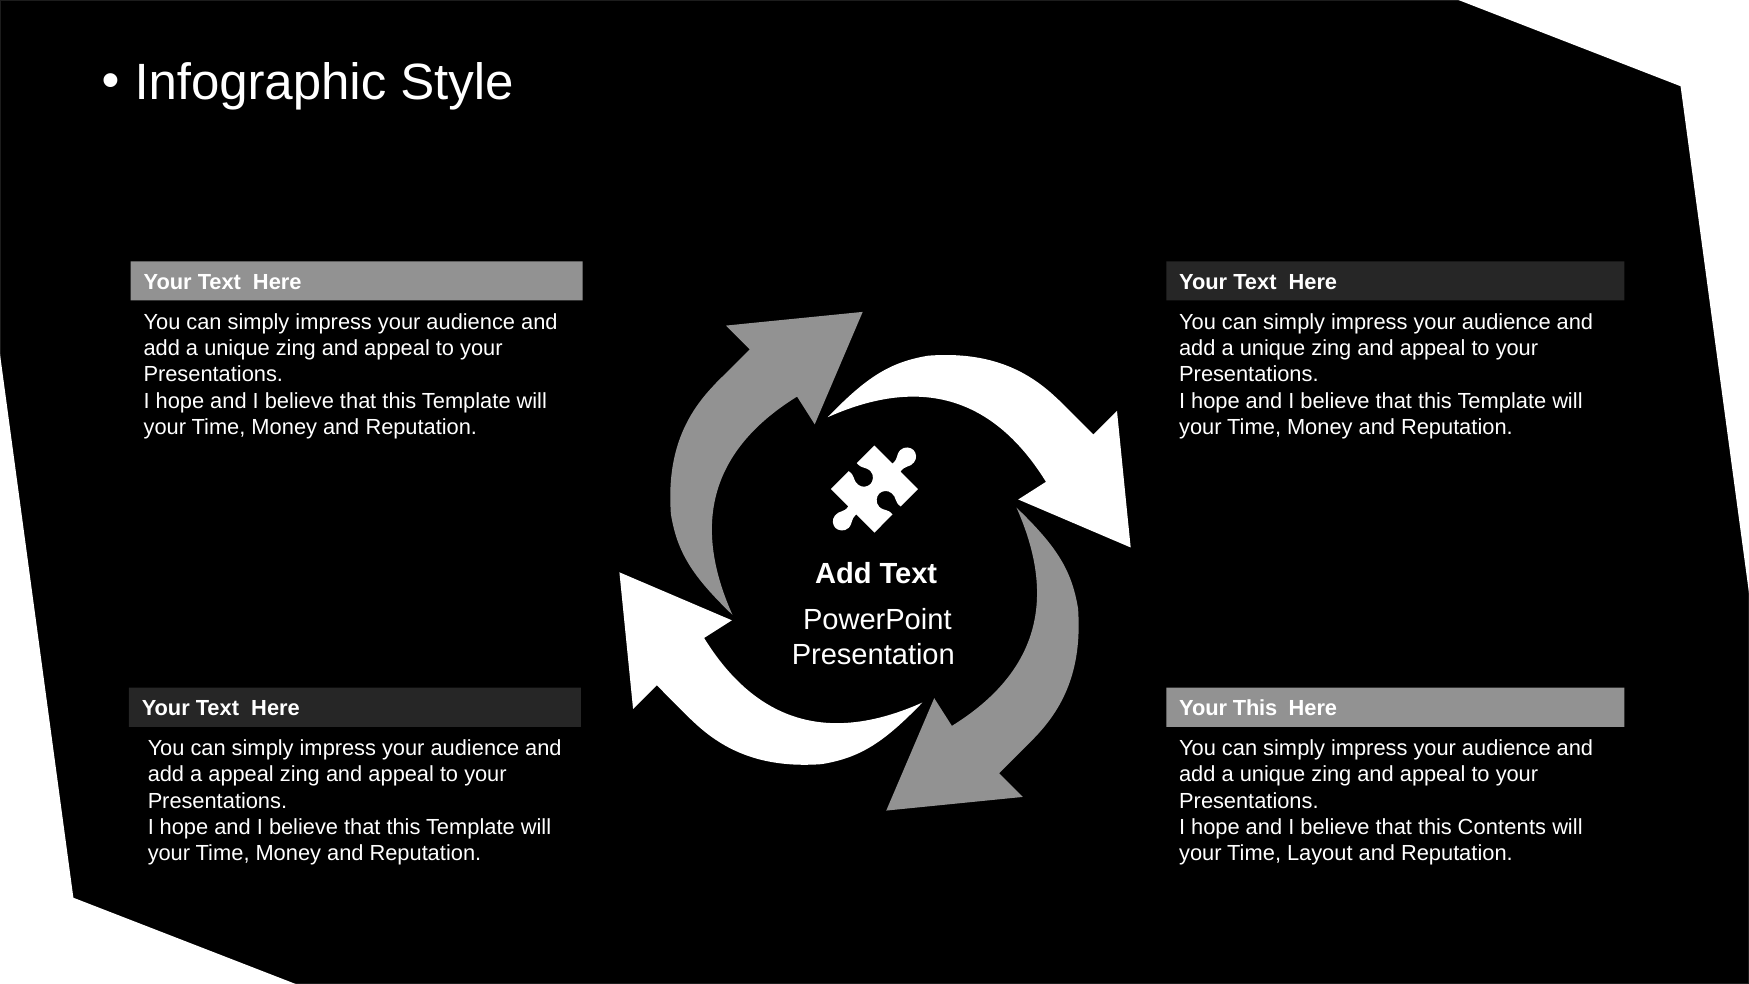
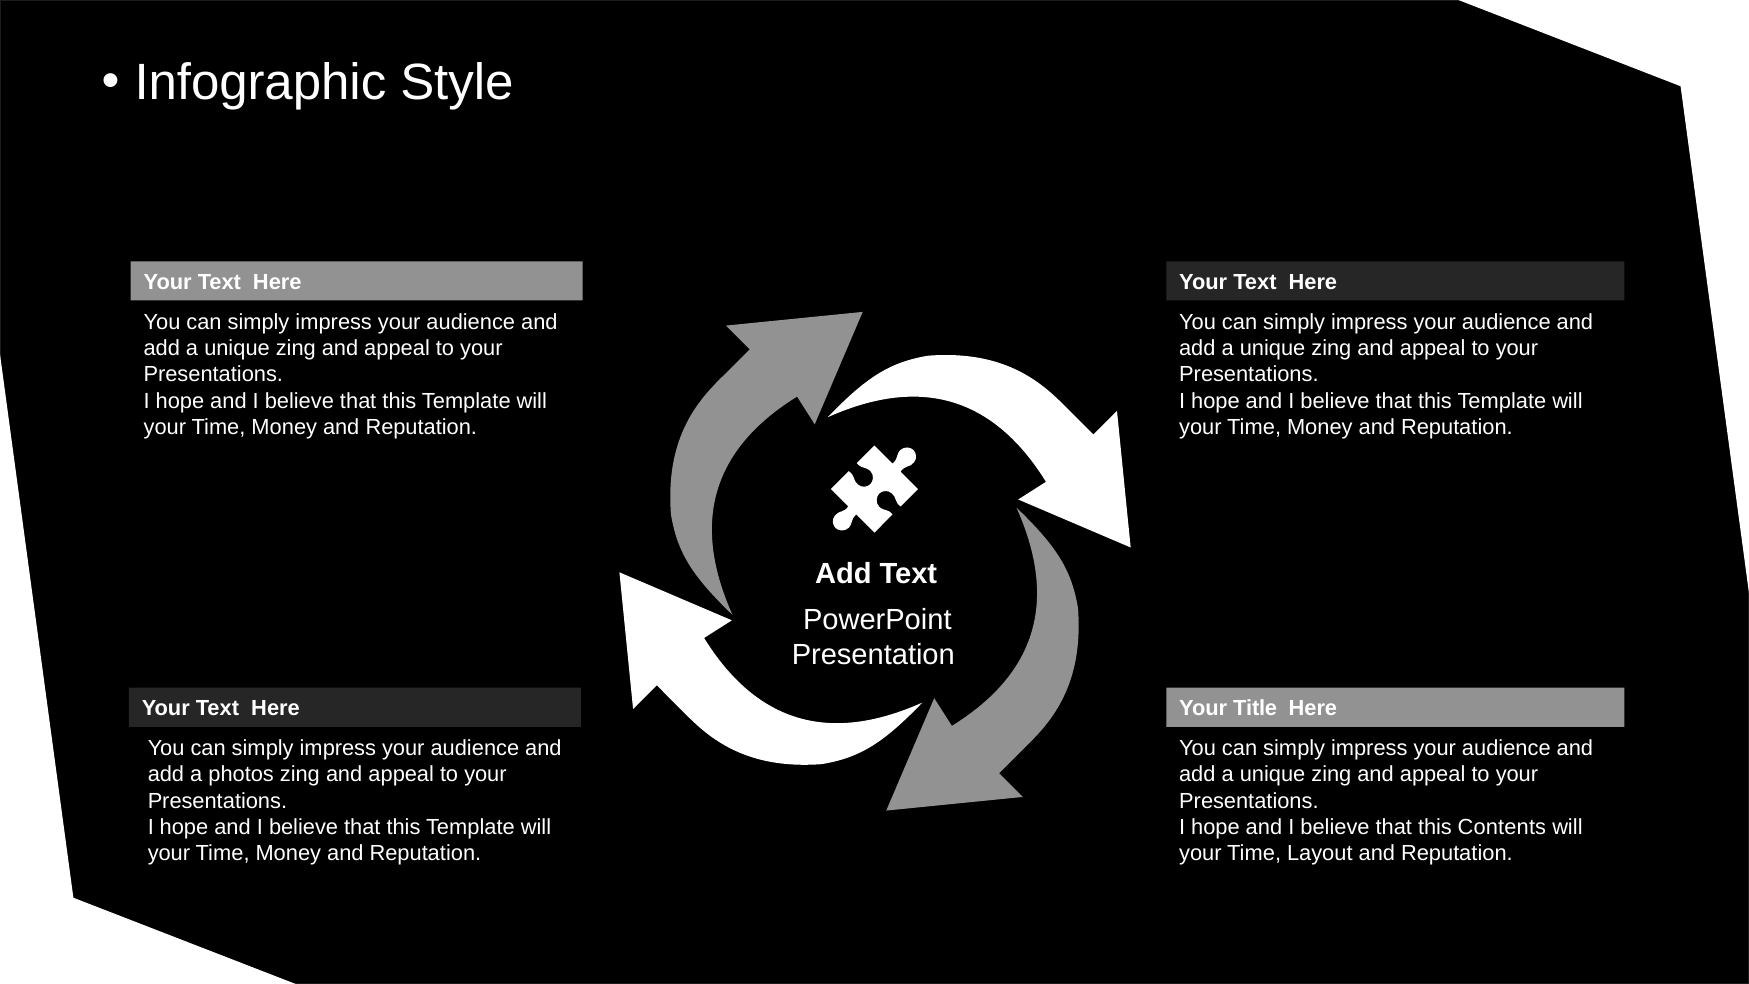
Your This: This -> Title (1255, 709)
a appeal: appeal -> photos (241, 775)
